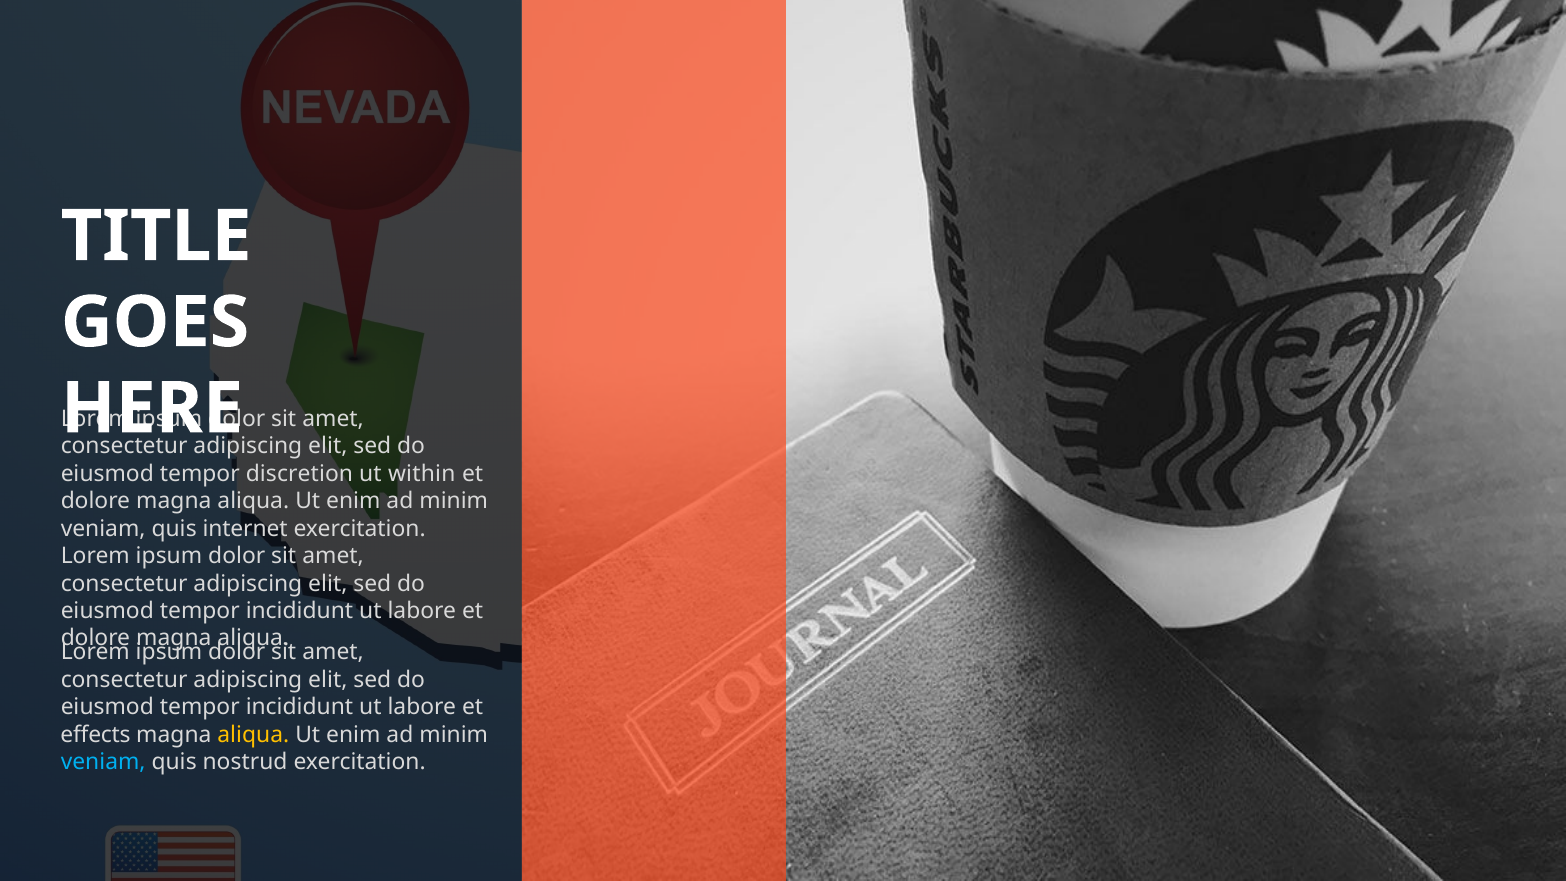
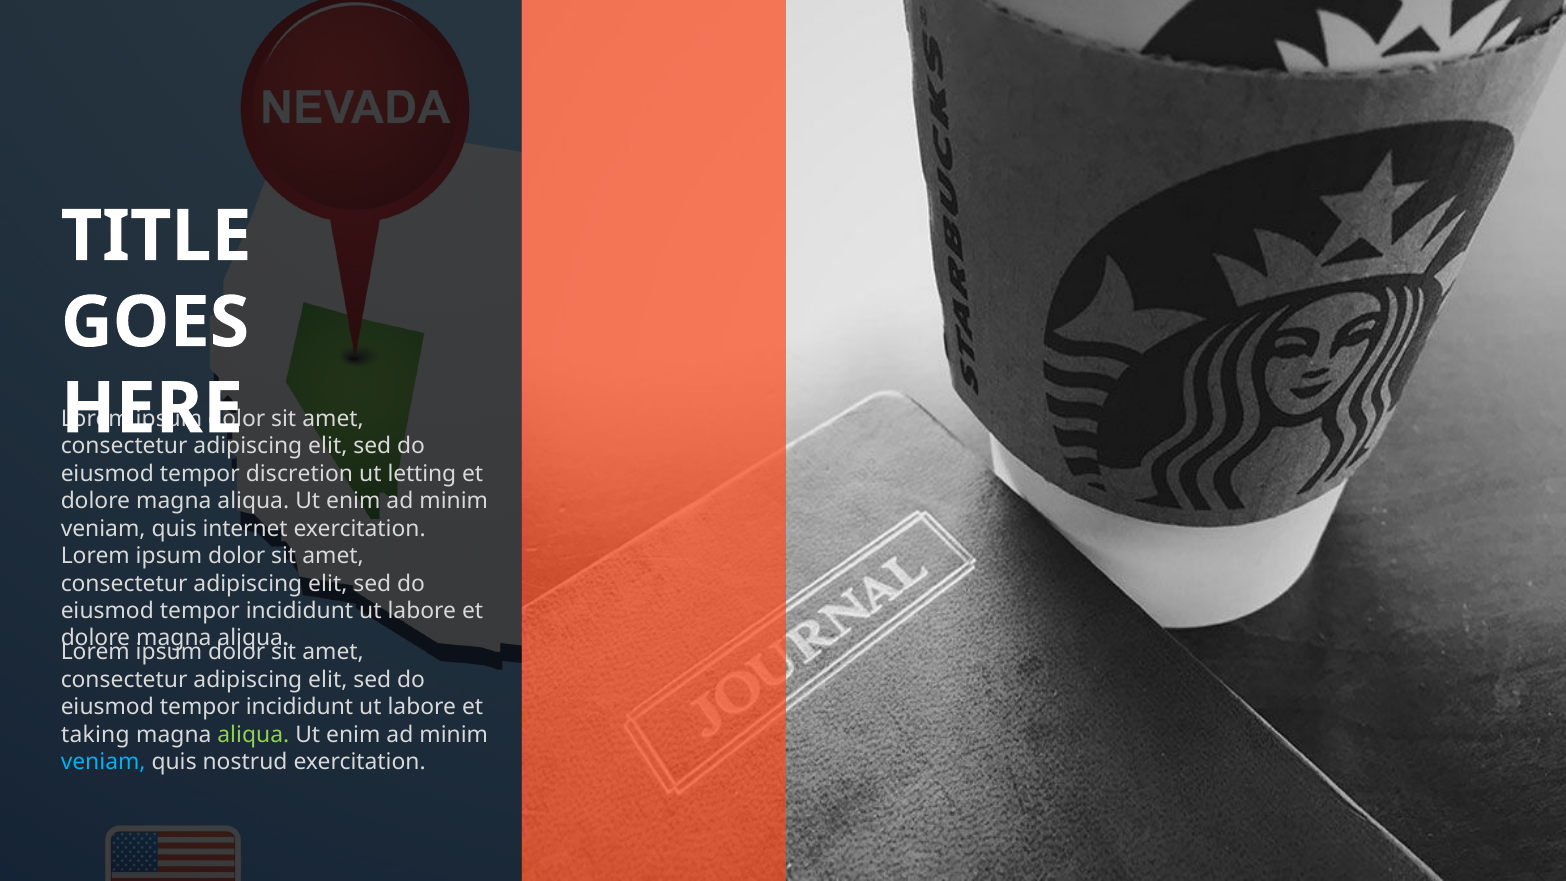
within: within -> letting (422, 474)
effects: effects -> taking (95, 734)
aliqua colour: yellow -> light green (253, 734)
